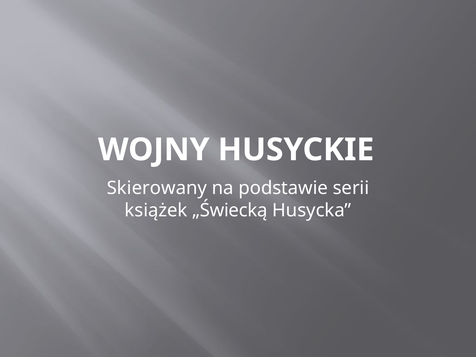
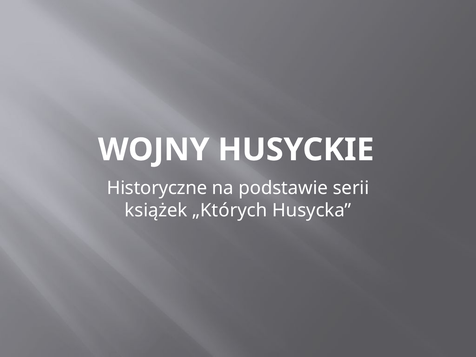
Skierowany: Skierowany -> Historyczne (157, 188)
„Świecką: „Świecką -> „Których (230, 210)
